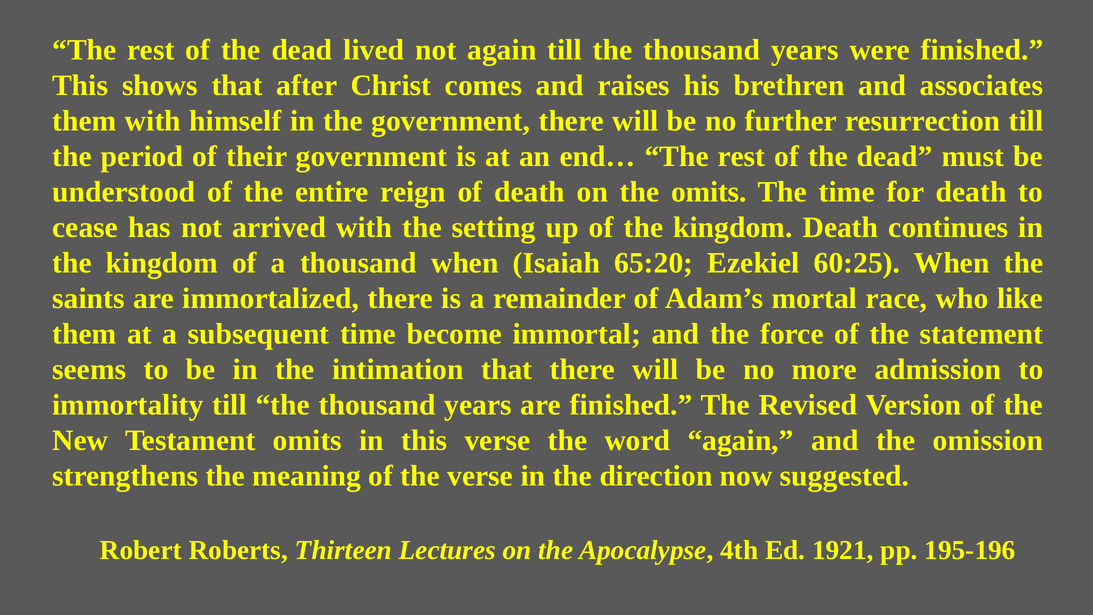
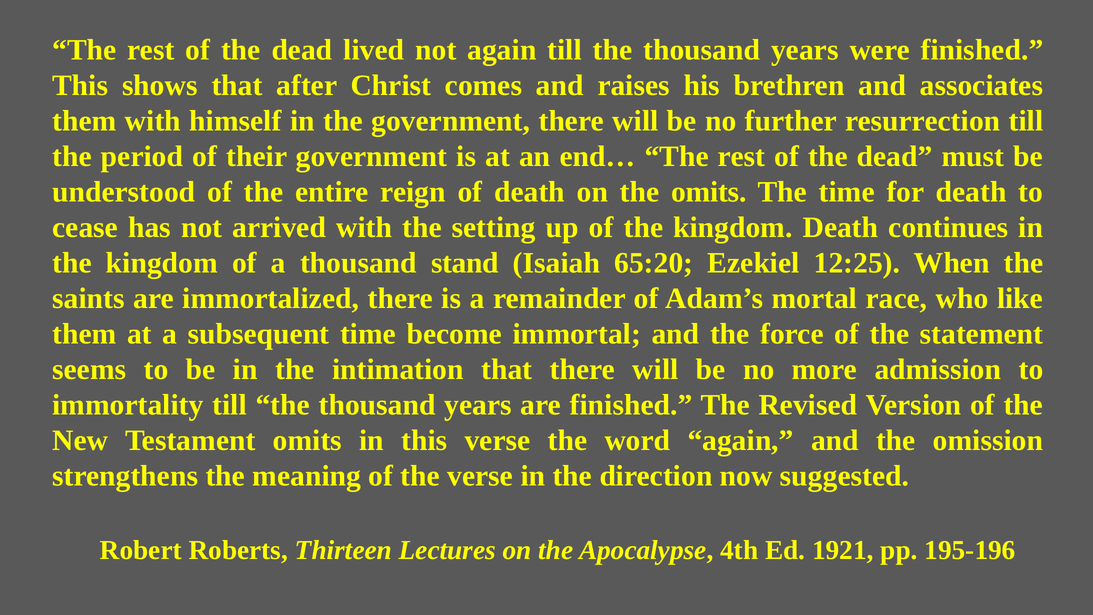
thousand when: when -> stand (465, 263)
60:25: 60:25 -> 12:25 (857, 263)
